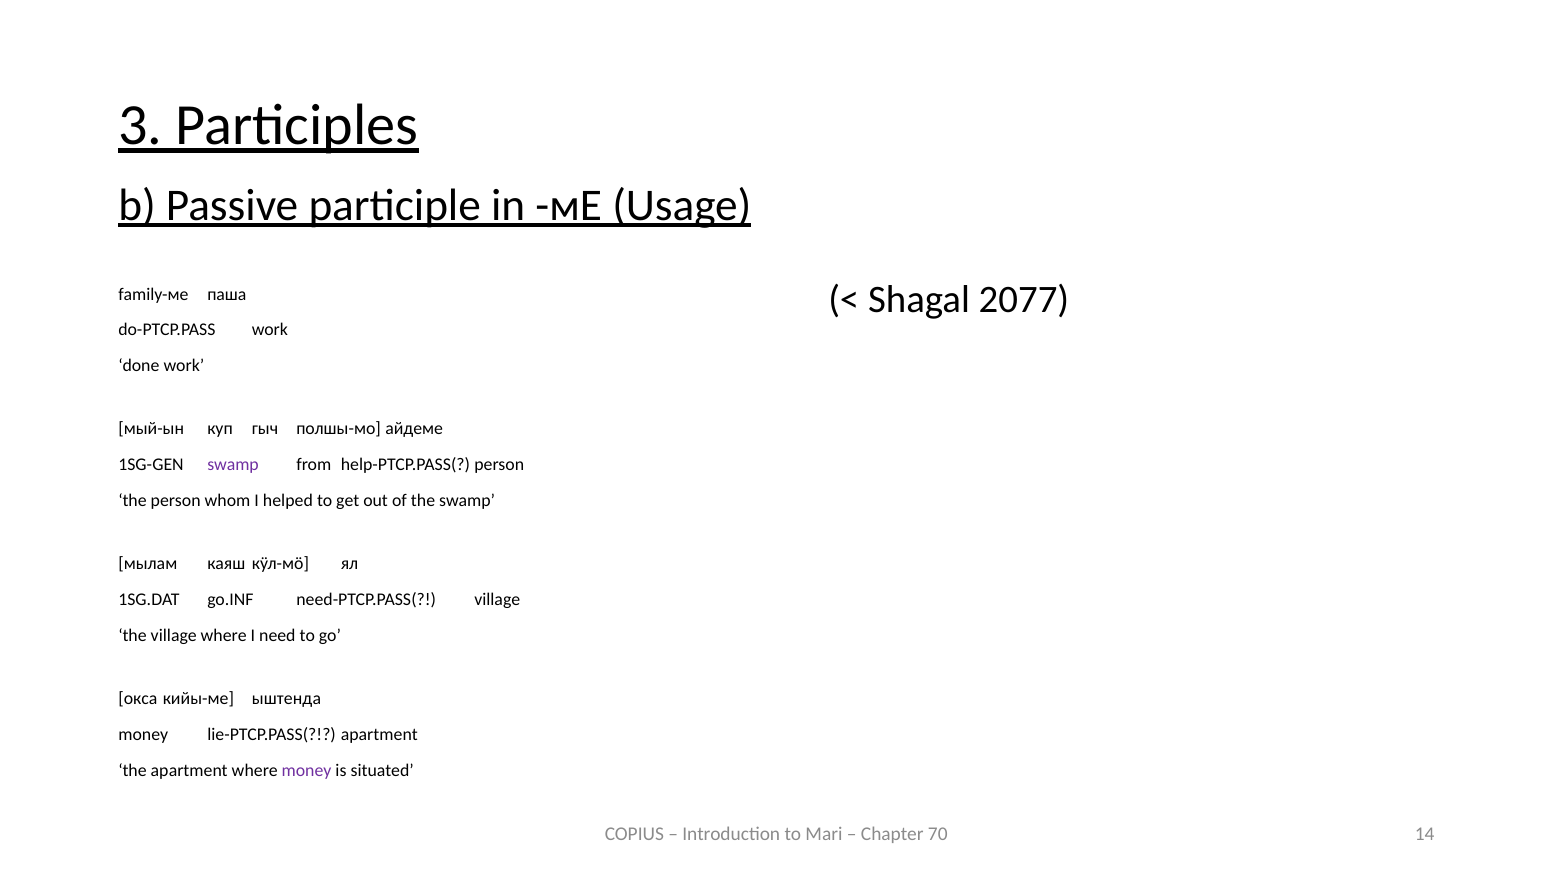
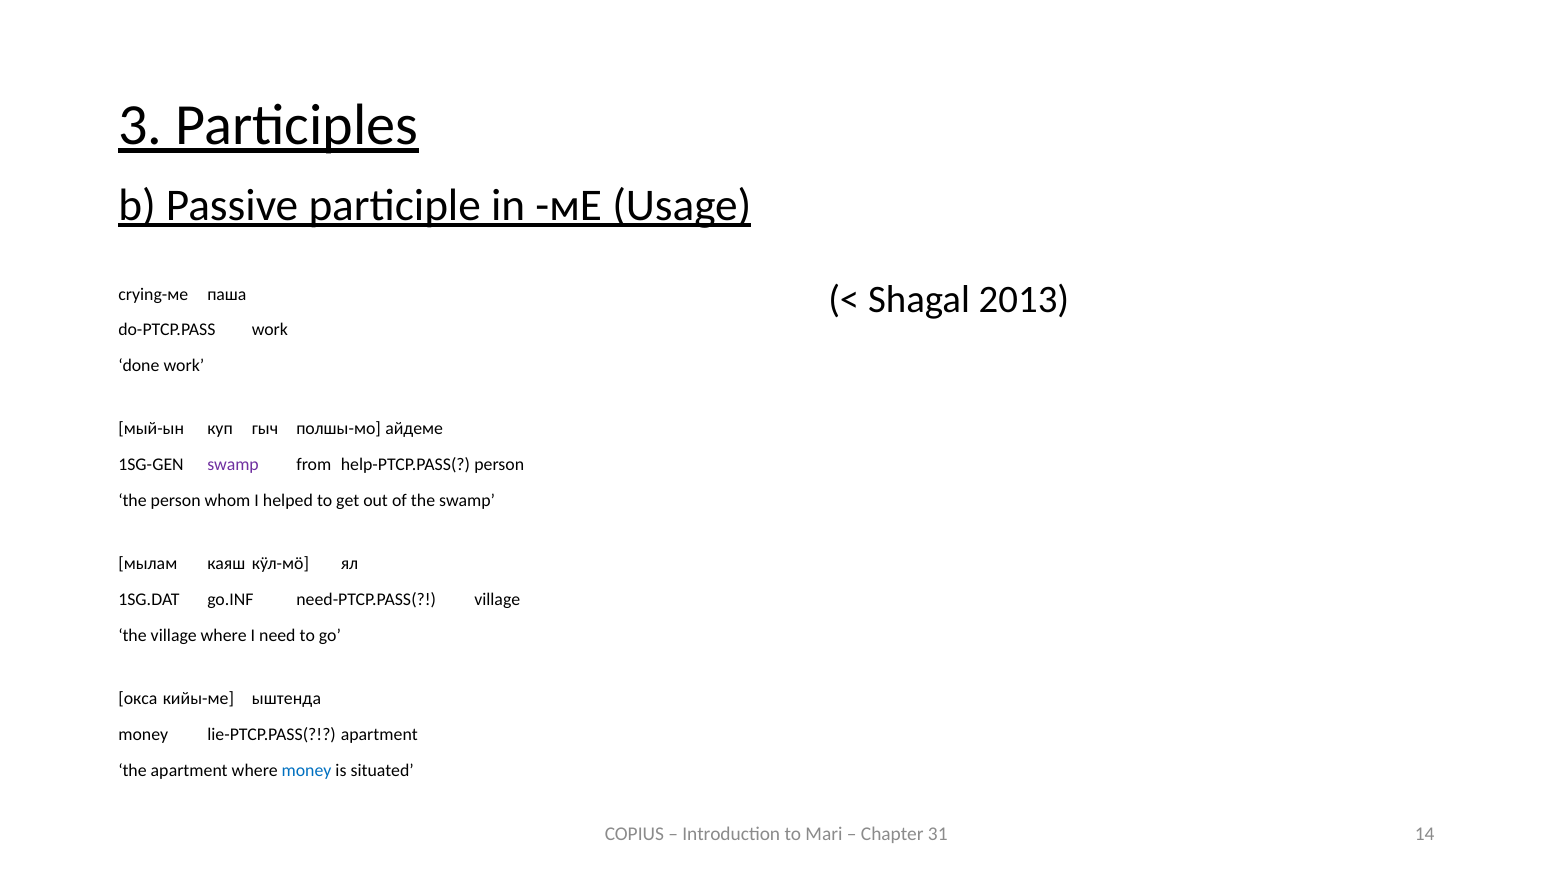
2077: 2077 -> 2013 (1024, 299)
family-ме: family-ме -> crying-ме (153, 294)
money colour: purple -> blue (307, 770)
70: 70 -> 31 (938, 834)
